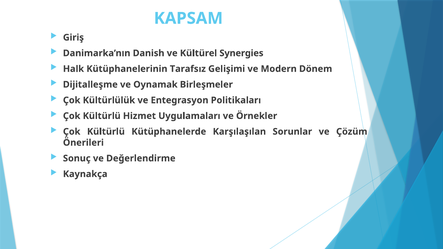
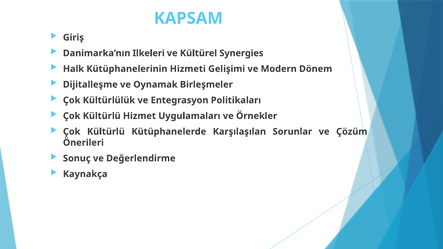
Danish: Danish -> Ilkeleri (149, 53)
Tarafsız: Tarafsız -> Hizmeti (188, 69)
